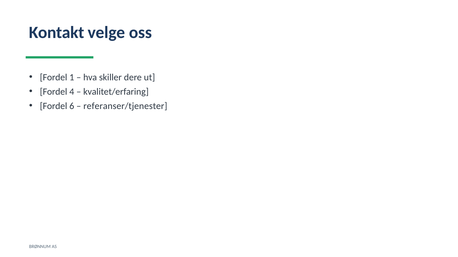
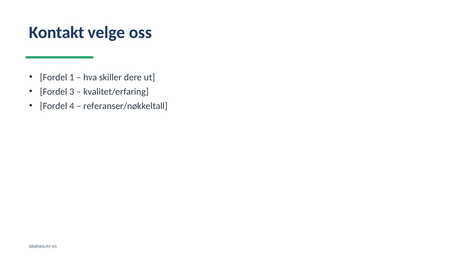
4: 4 -> 3 (72, 92)
6: 6 -> 4 (72, 106)
referanser/tjenester: referanser/tjenester -> referanser/nøkkeltall (125, 106)
